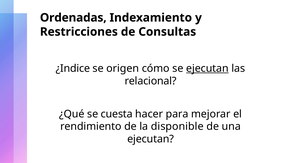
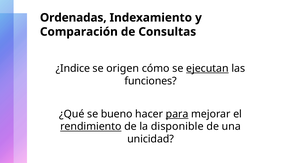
Restricciones: Restricciones -> Comparación (79, 32)
relacional: relacional -> funciones (151, 81)
cuesta: cuesta -> bueno (117, 114)
para underline: none -> present (177, 114)
rendimiento underline: none -> present (91, 127)
ejecutan: ejecutan -> unicidad (151, 139)
